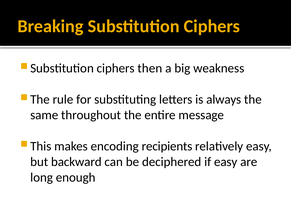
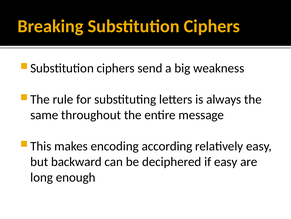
then: then -> send (150, 68)
recipients: recipients -> according (167, 146)
